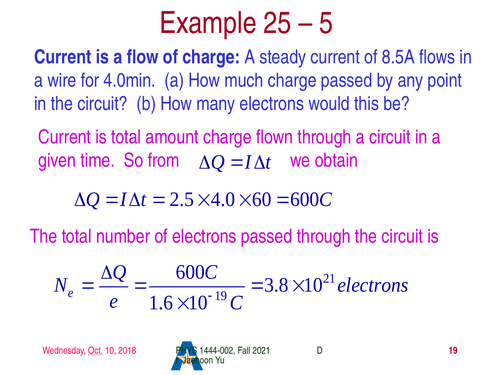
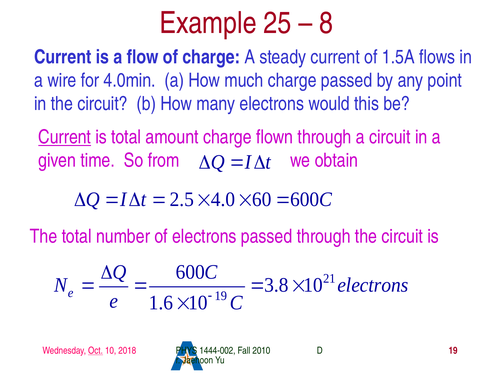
5: 5 -> 8 (326, 23)
8.5A: 8.5A -> 1.5A (398, 57)
Current underline: none -> present (65, 137)
2021: 2021 -> 2010 (261, 351)
